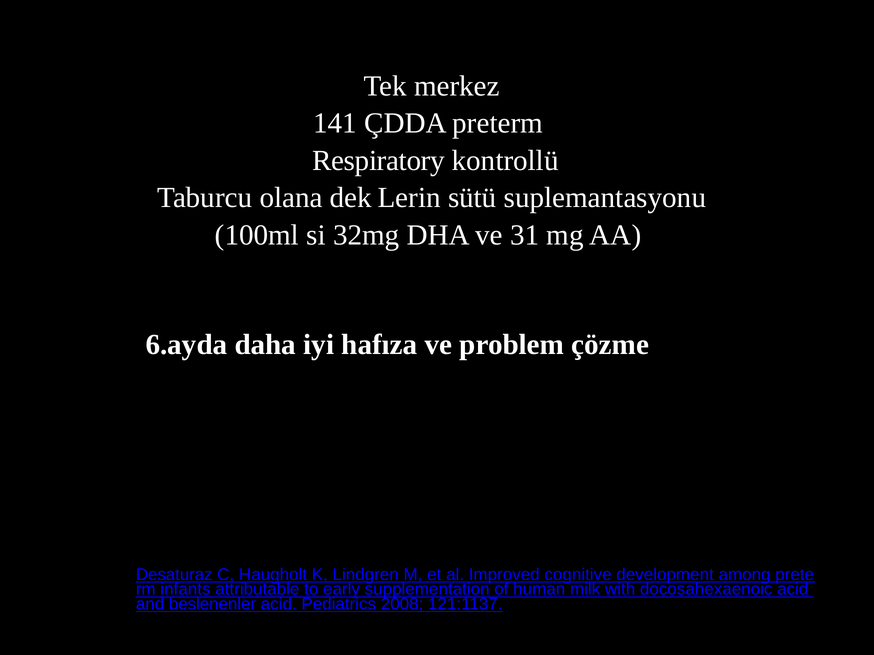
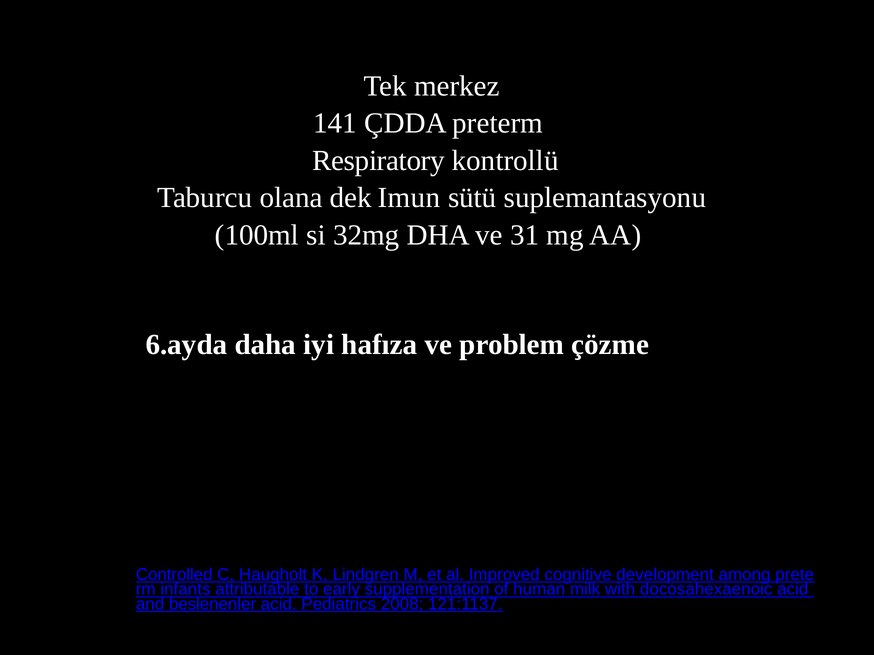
Lerin: Lerin -> Imun (409, 198)
Desaturaz: Desaturaz -> Controlled (174, 575)
